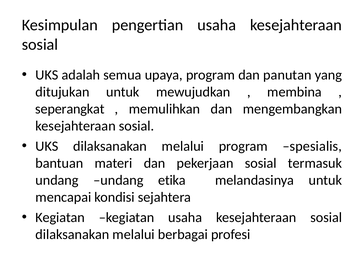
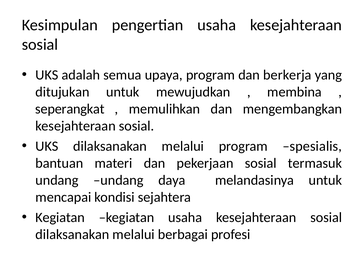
panutan: panutan -> berkerja (287, 75)
etika: etika -> daya (172, 180)
